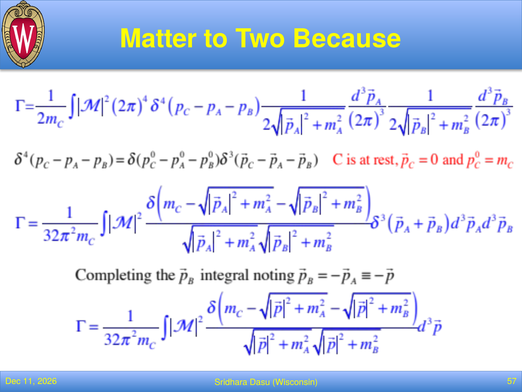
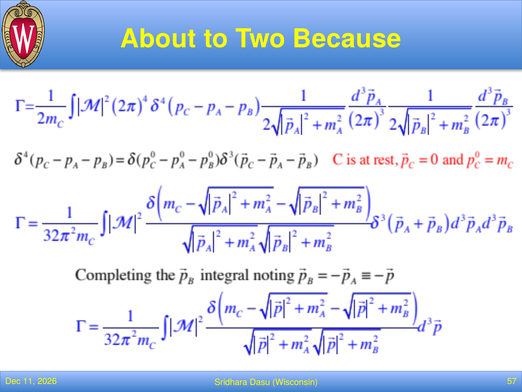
Matter: Matter -> About (158, 39)
